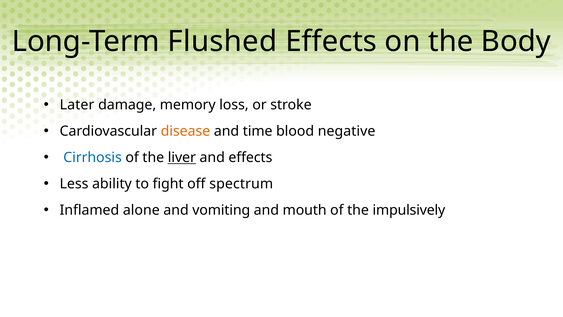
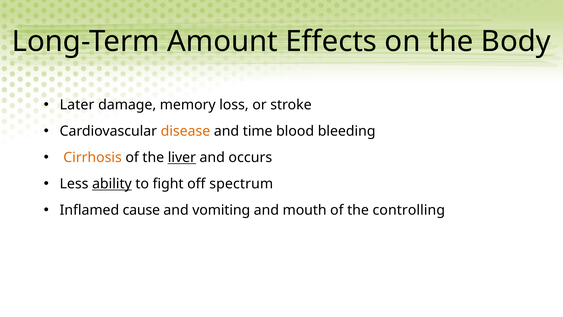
Flushed: Flushed -> Amount (223, 42)
negative: negative -> bleeding (347, 131)
Cirrhosis colour: blue -> orange (93, 157)
and effects: effects -> occurs (250, 157)
ability underline: none -> present (112, 184)
alone: alone -> cause (141, 210)
impulsively: impulsively -> controlling (409, 210)
